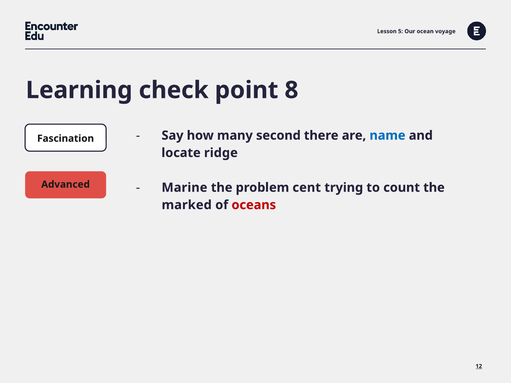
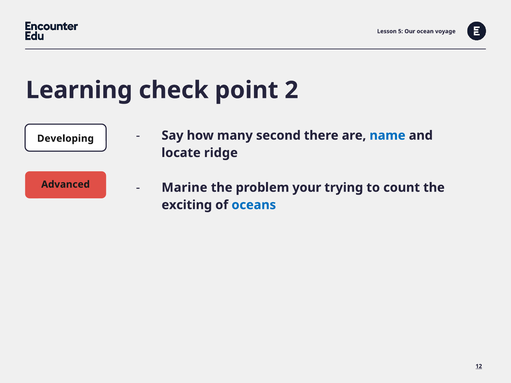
8: 8 -> 2 (291, 90)
Fascination: Fascination -> Developing (66, 139)
cent: cent -> your (307, 188)
marked: marked -> exciting (187, 205)
oceans colour: red -> blue (254, 205)
